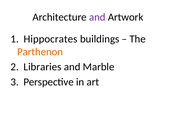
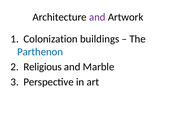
Hippocrates: Hippocrates -> Colonization (51, 39)
Parthenon colour: orange -> blue (40, 52)
Libraries: Libraries -> Religious (43, 67)
